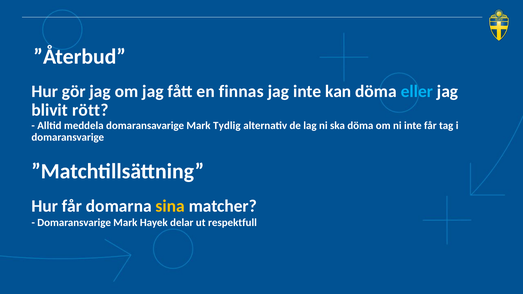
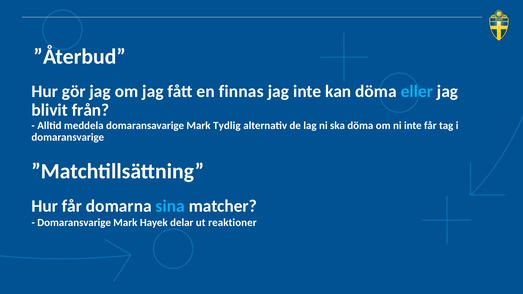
rött: rött -> från (91, 110)
sina colour: yellow -> light blue (170, 206)
respektfull: respektfull -> reaktioner (232, 223)
